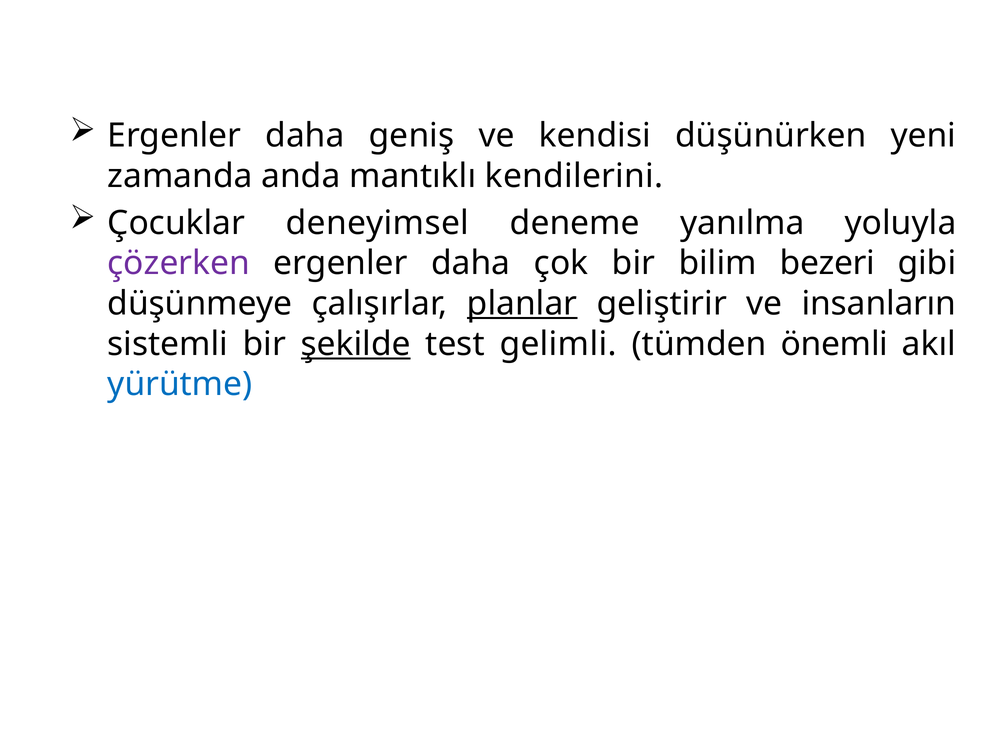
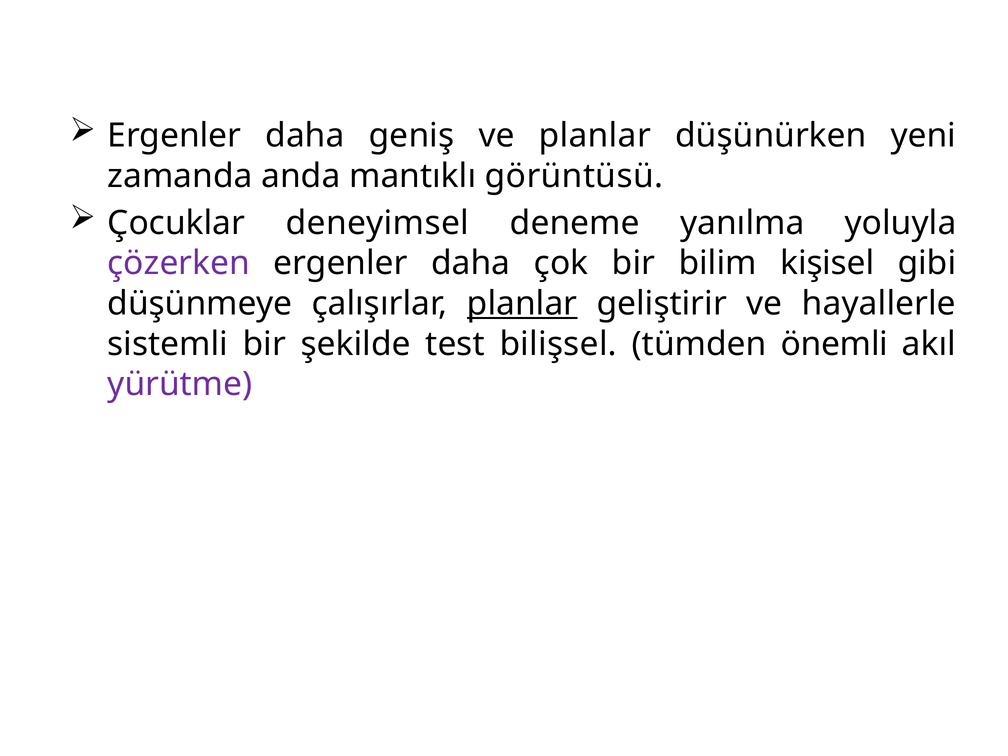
ve kendisi: kendisi -> planlar (595, 136)
kendilerini: kendilerini -> görüntüsü (574, 176)
bezeri: bezeri -> kişisel (827, 263)
insanların: insanların -> hayallerle (879, 304)
şekilde underline: present -> none (356, 344)
gelimli: gelimli -> bilişsel (558, 344)
yürütme colour: blue -> purple (180, 384)
